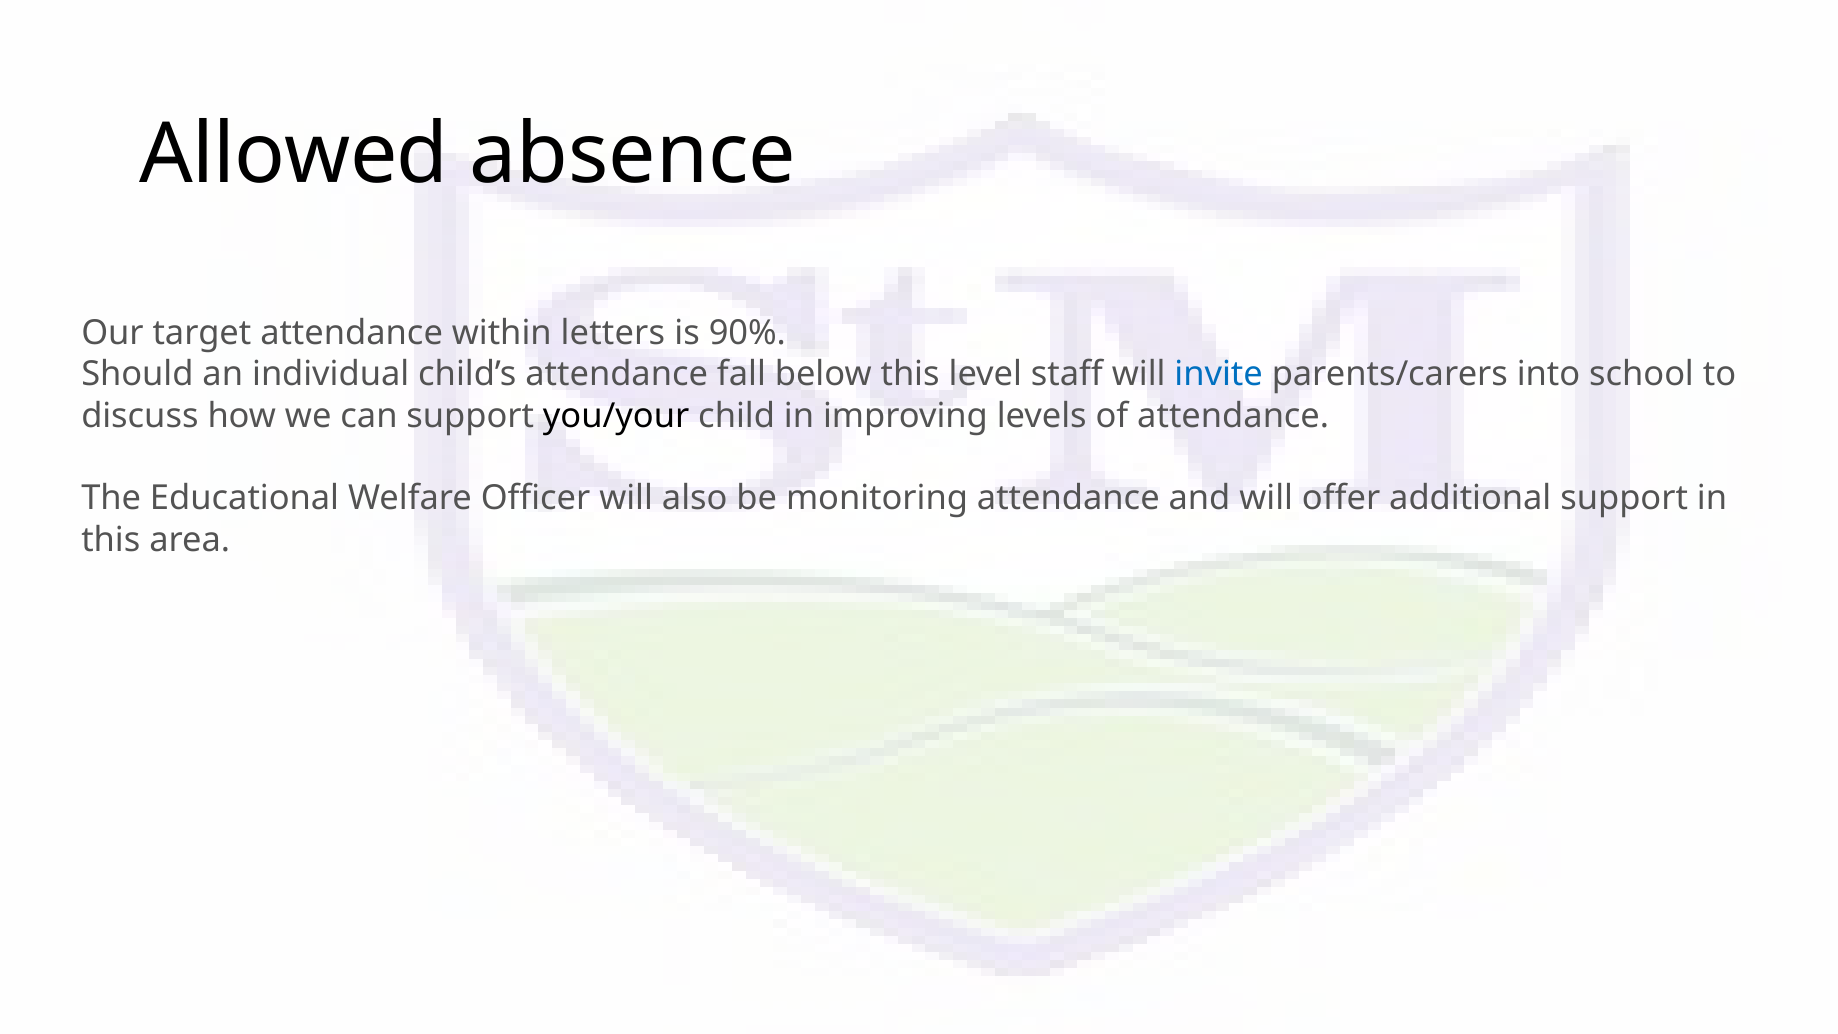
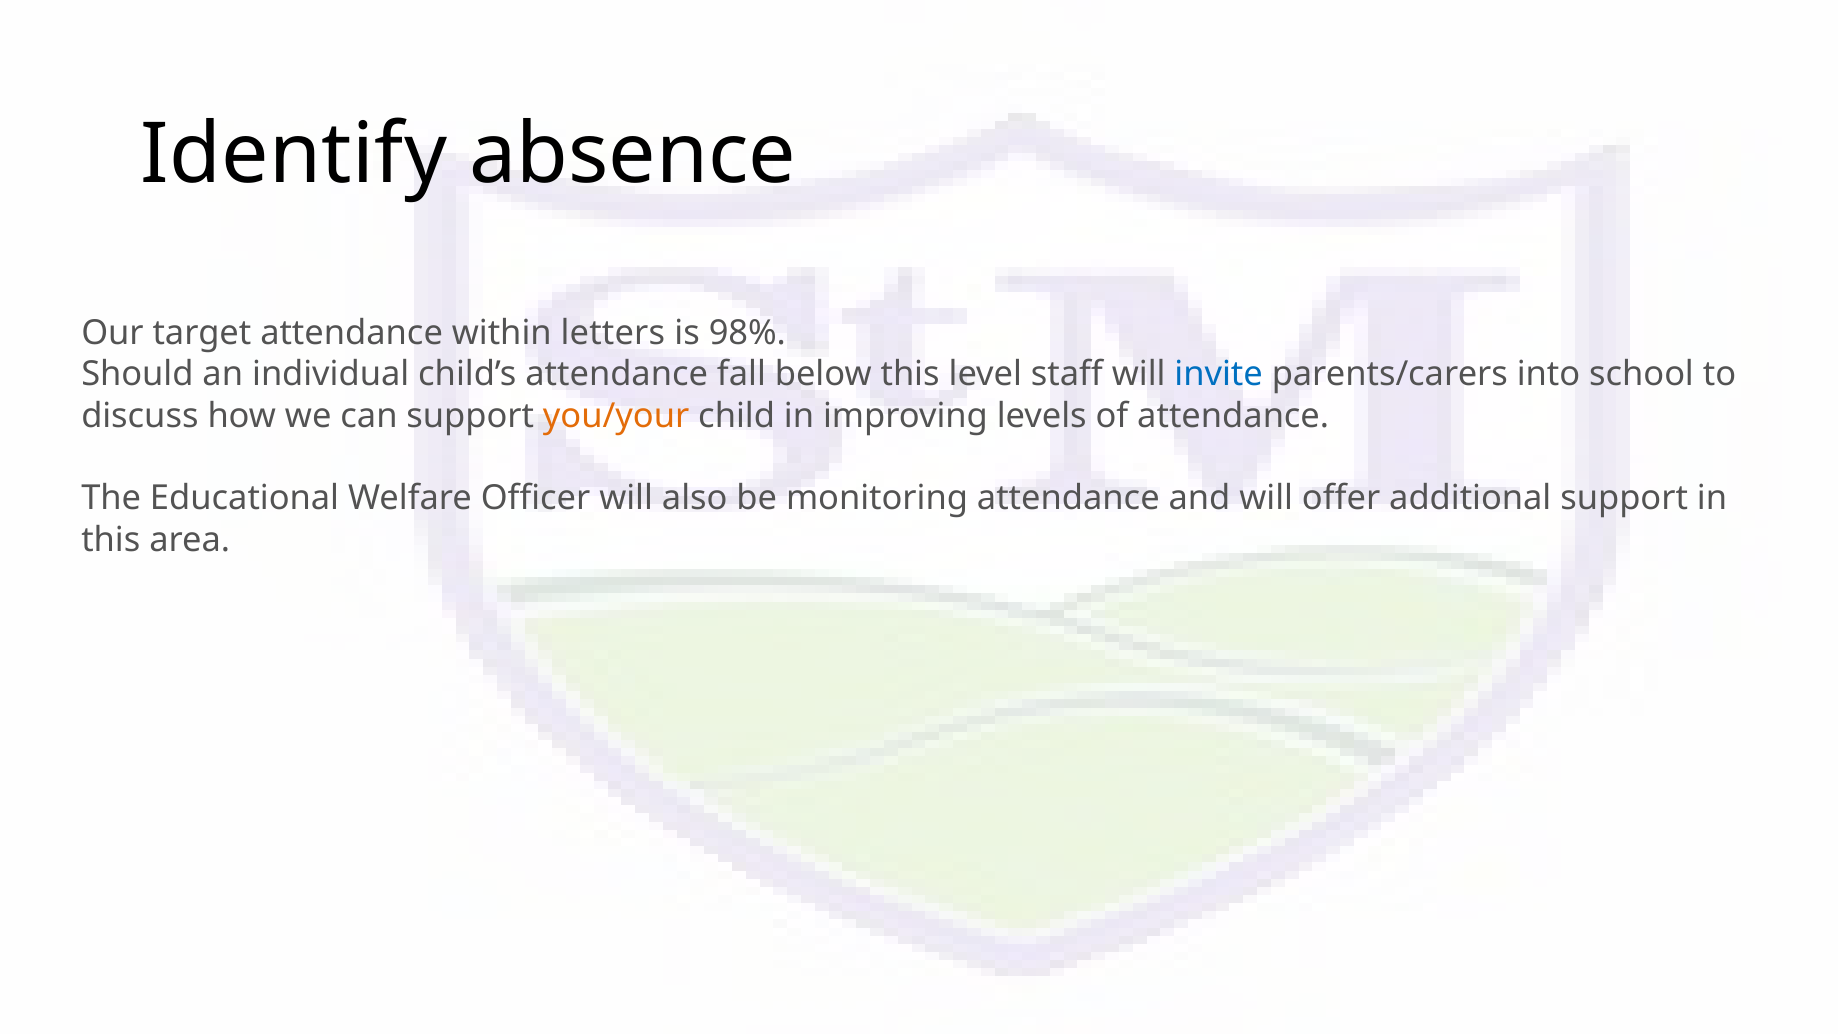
Allowed: Allowed -> Identify (294, 154)
90%: 90% -> 98% (747, 333)
you/your colour: black -> orange (616, 416)
